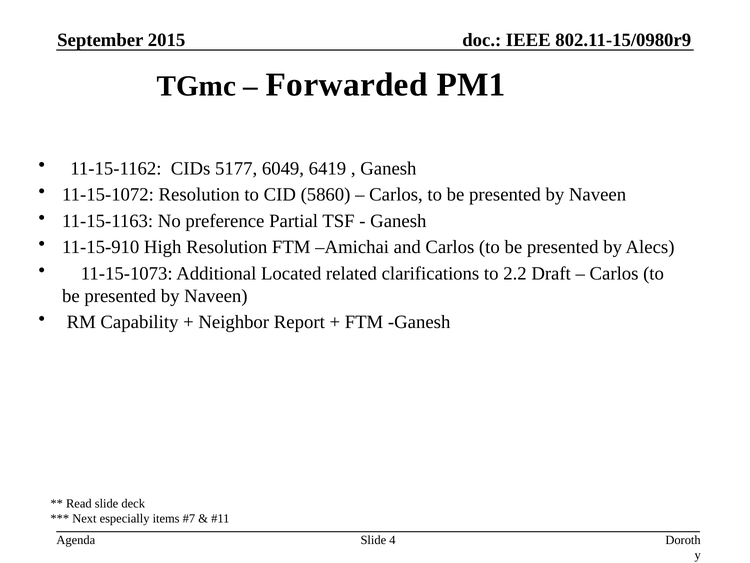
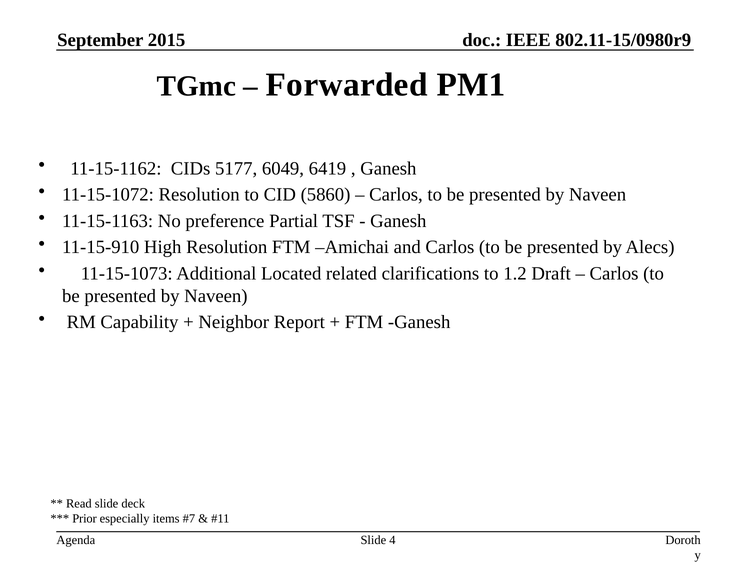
2.2: 2.2 -> 1.2 (515, 273)
Next: Next -> Prior (85, 518)
